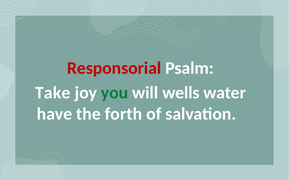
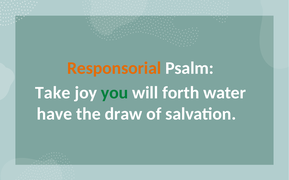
Responsorial colour: red -> orange (114, 68)
wells: wells -> forth (181, 93)
forth: forth -> draw (123, 114)
